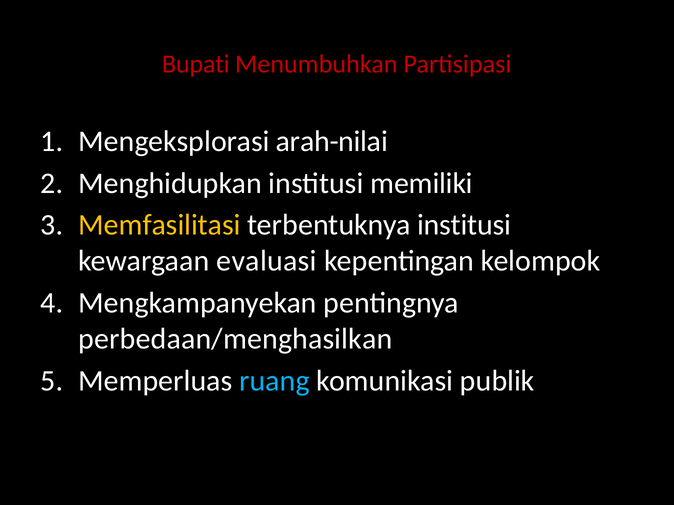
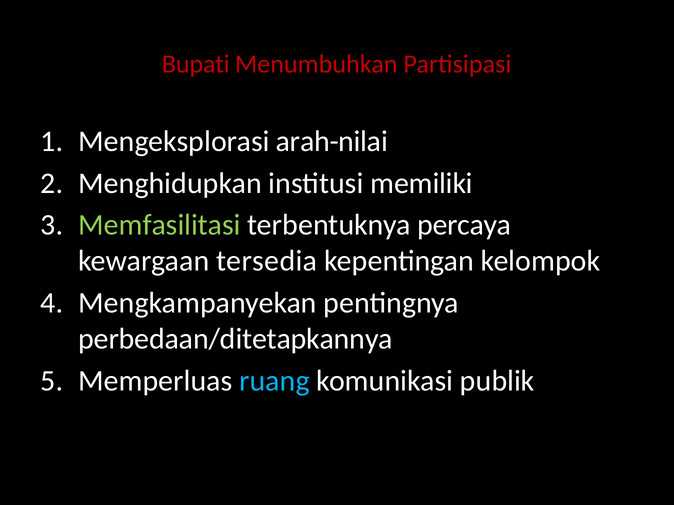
Memfasilitasi colour: yellow -> light green (159, 225)
terbentuknya institusi: institusi -> percaya (464, 225)
evaluasi: evaluasi -> tersedia (267, 261)
perbedaan/menghasilkan: perbedaan/menghasilkan -> perbedaan/ditetapkannya (236, 339)
